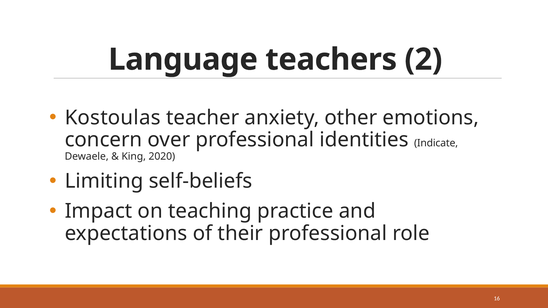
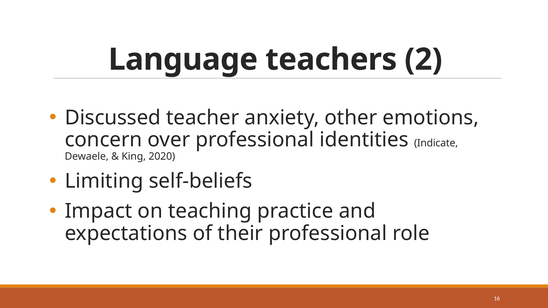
Kostoulas: Kostoulas -> Discussed (113, 118)
